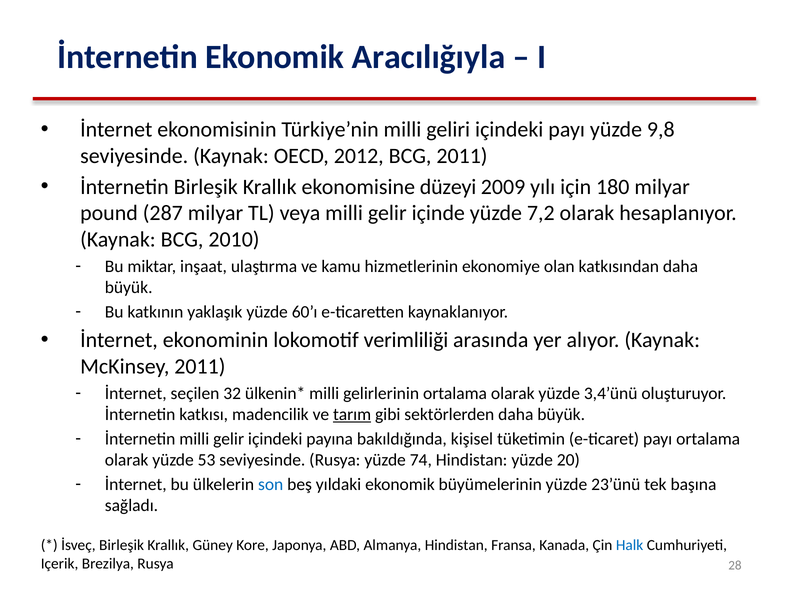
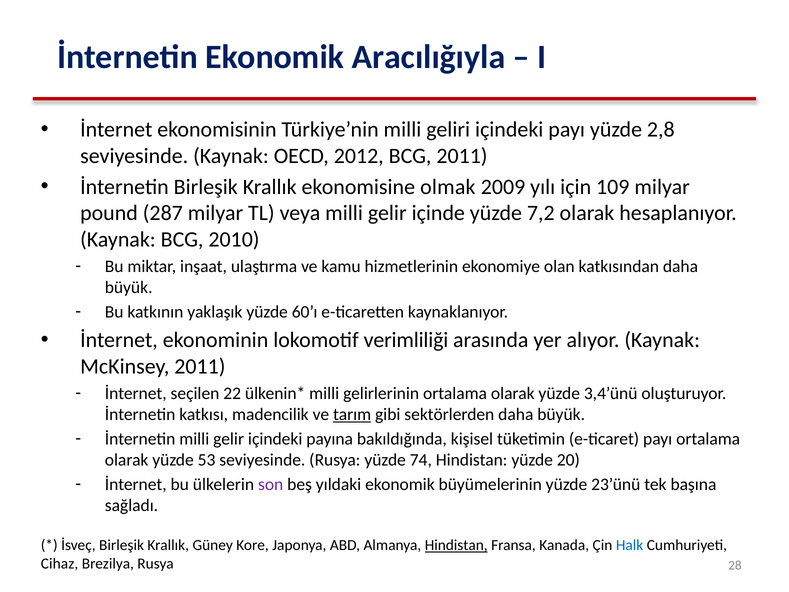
9,8: 9,8 -> 2,8 (661, 130)
düzeyi: düzeyi -> olmak (448, 187)
180: 180 -> 109 (613, 187)
32: 32 -> 22 (232, 393)
son colour: blue -> purple (271, 484)
Hindistan underline: none -> present (456, 545)
Içerik: Içerik -> Cihaz (59, 563)
